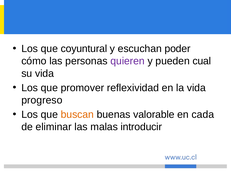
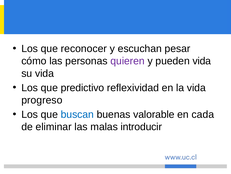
coyuntural: coyuntural -> reconocer (84, 48)
poder: poder -> pesar (177, 48)
pueden cual: cual -> vida (202, 61)
promover: promover -> predictivo (82, 87)
buscan colour: orange -> blue (77, 114)
